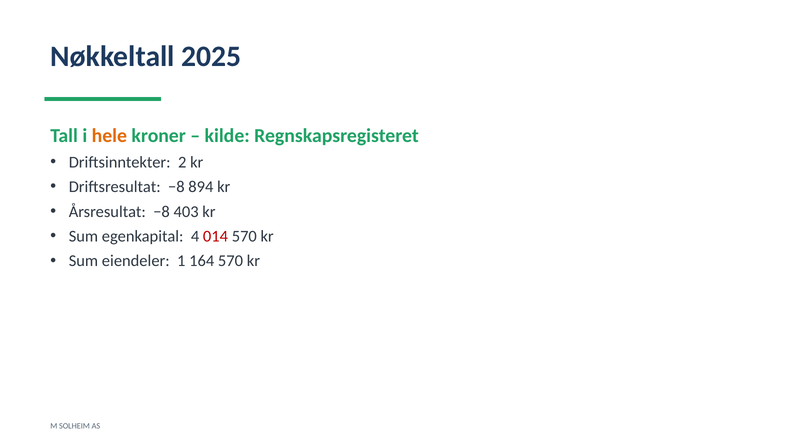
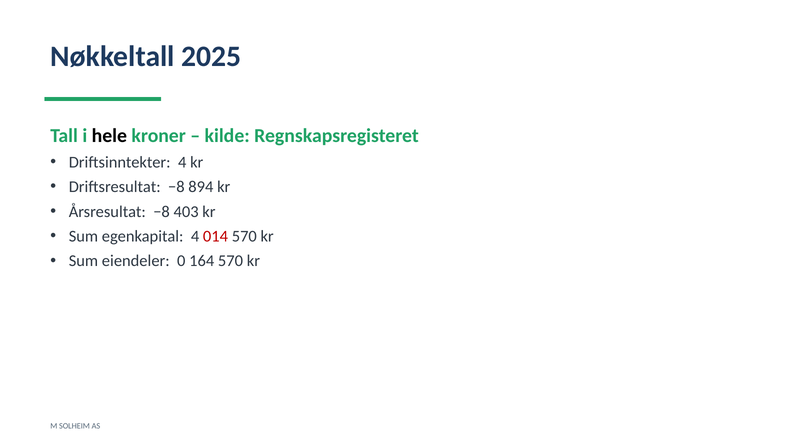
hele colour: orange -> black (109, 136)
Driftsinntekter 2: 2 -> 4 (182, 162)
1: 1 -> 0 (181, 261)
